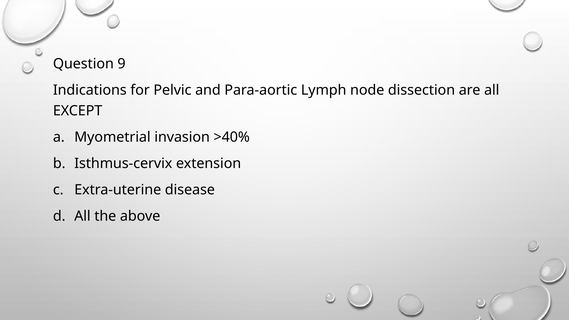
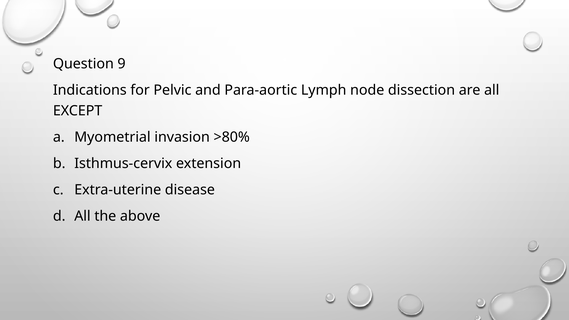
>40%: >40% -> >80% (232, 137)
